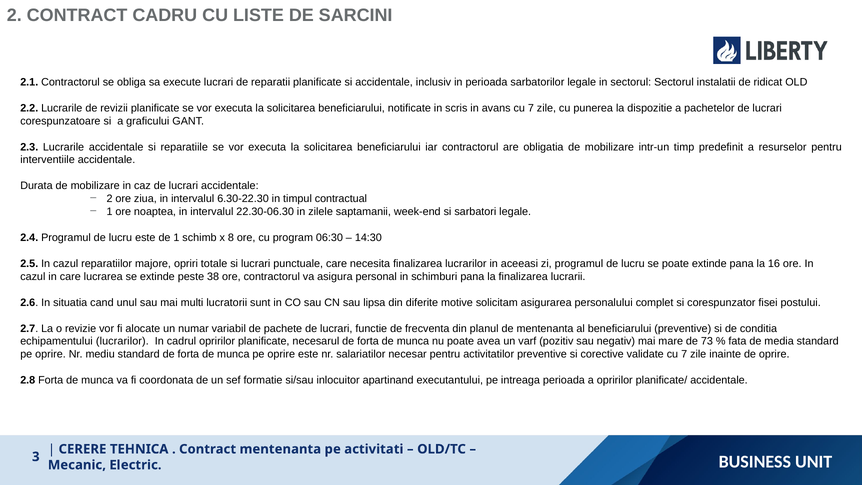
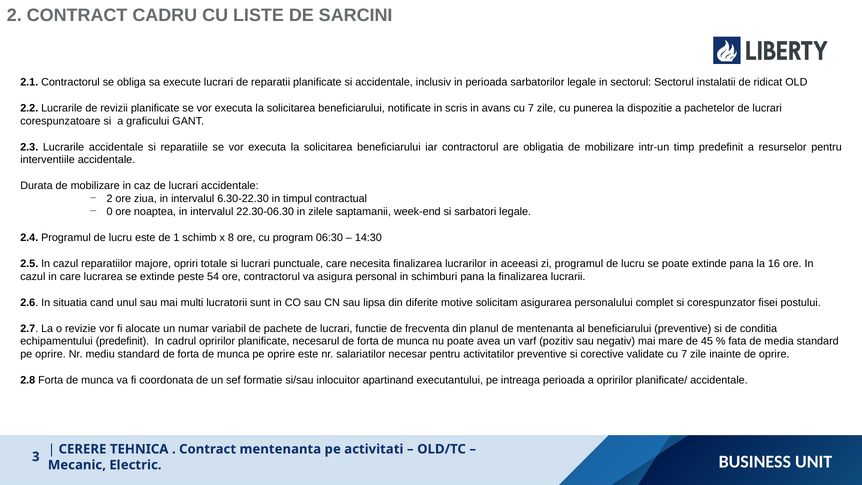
1: 1 -> 0 (110, 212)
38: 38 -> 54 (213, 277)
echipamentului lucrarilor: lucrarilor -> predefinit (122, 341)
73: 73 -> 45 (707, 341)
